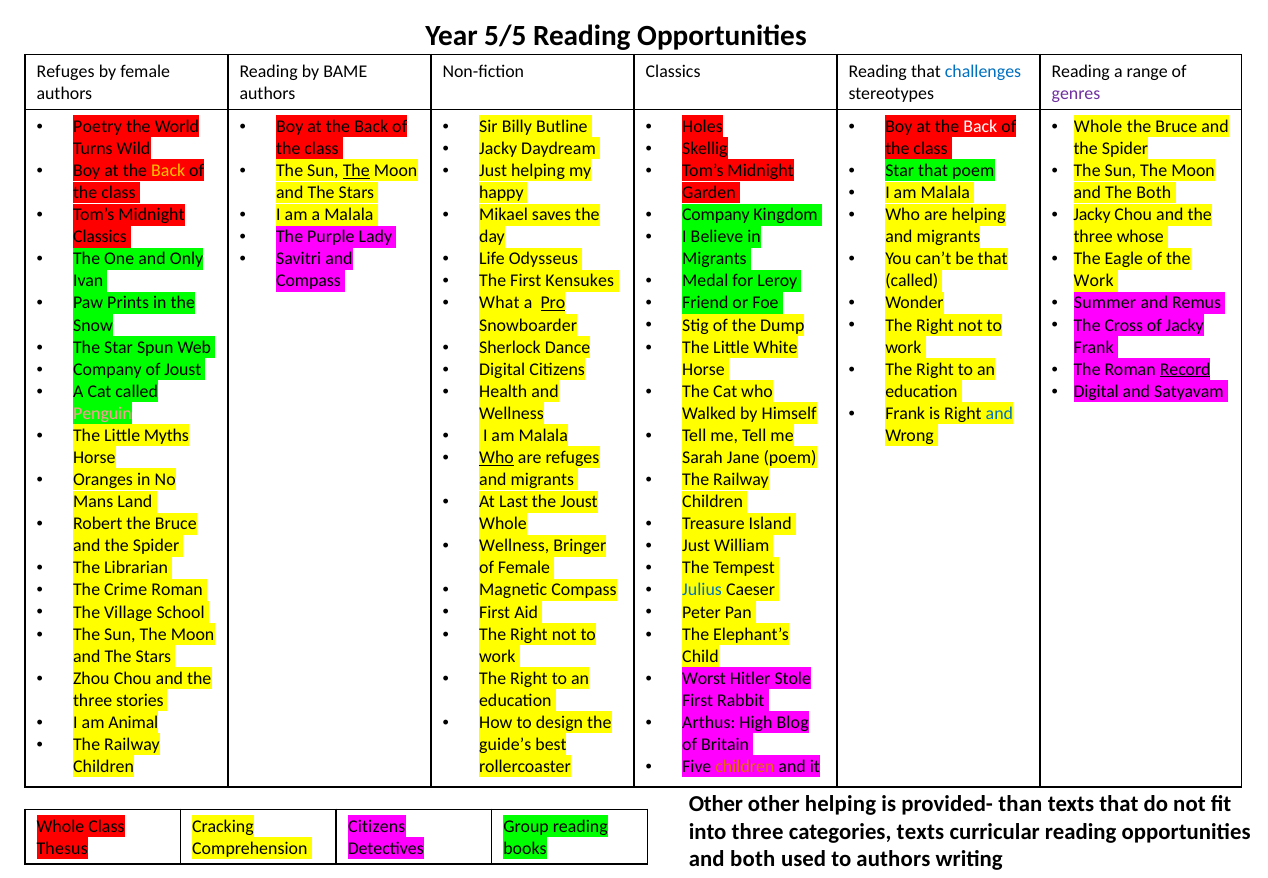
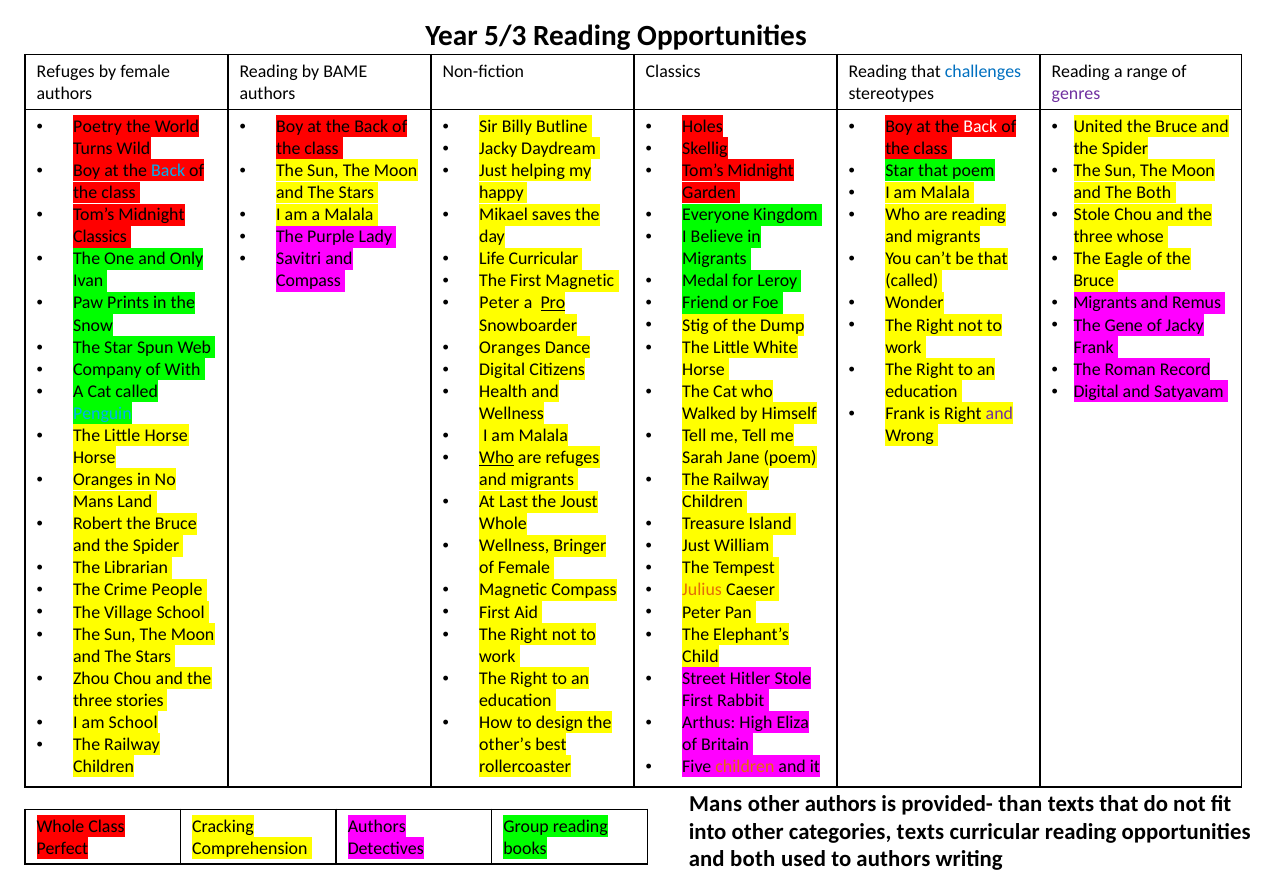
5/5: 5/5 -> 5/3 (505, 35)
Whole: Whole -> United (1098, 126)
Back colour: yellow -> light blue (168, 171)
The underline: present -> none (356, 171)
Company: Company -> Everyone (716, 215)
are helping: helping -> reading (979, 215)
Jacky: Jacky -> Stole (1092, 215)
Life Odysseus: Odysseus -> Curricular (544, 259)
First Kensukes: Kensukes -> Magnetic (580, 281)
Work: Work -> Bruce (1094, 281)
What: What -> Peter (499, 303)
Summer: Summer -> Migrants (1105, 303)
Cross: Cross -> Gene (1124, 325)
Sherlock: Sherlock -> Oranges (510, 347)
of Joust: Joust -> With (183, 369)
Record underline: present -> none (1185, 369)
and colour: blue -> purple (999, 413)
Penguin colour: pink -> light blue (102, 413)
Little Myths: Myths -> Horse (166, 435)
Crime Roman: Roman -> People (177, 590)
Julius colour: blue -> orange (702, 590)
Worst: Worst -> Street (704, 678)
am Animal: Animal -> School (133, 722)
Blog: Blog -> Eliza (793, 722)
guide’s: guide’s -> other’s (505, 744)
Other: Other -> Mans (716, 804)
other helping: helping -> authors (841, 804)
Citizens: Citizens -> Authors (377, 826)
into three: three -> other (758, 832)
Thesus: Thesus -> Perfect (62, 848)
